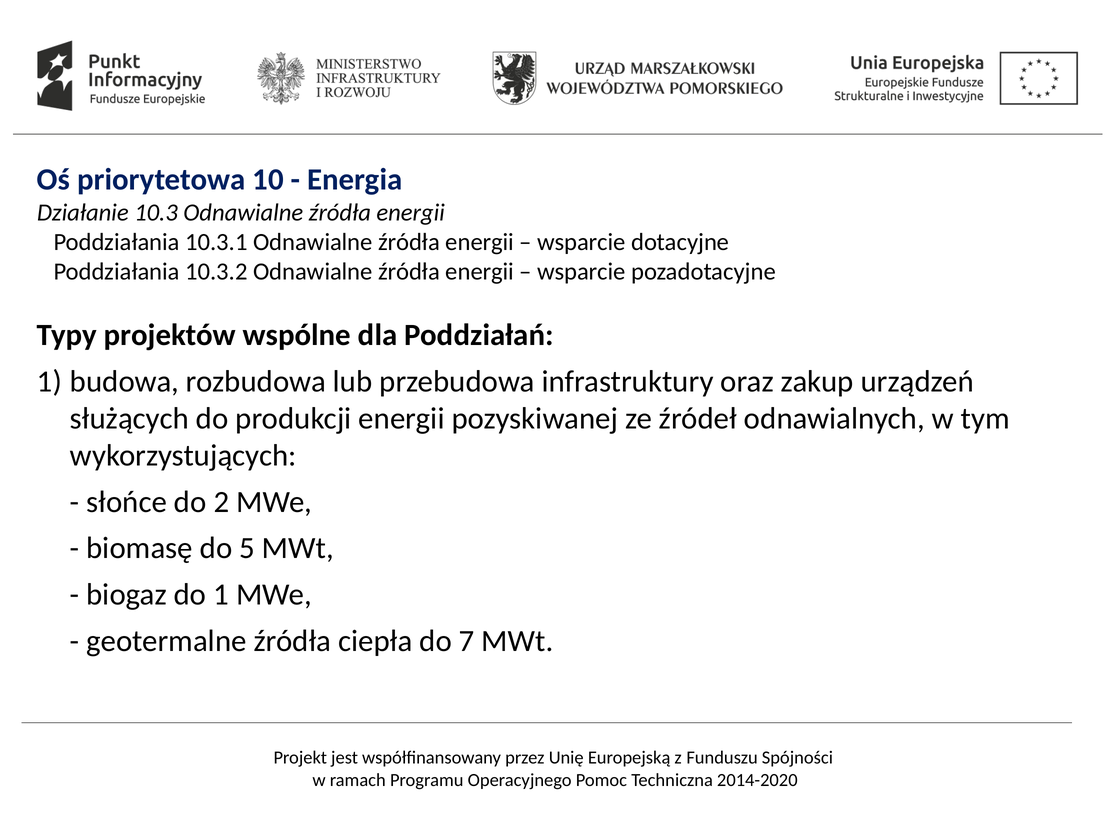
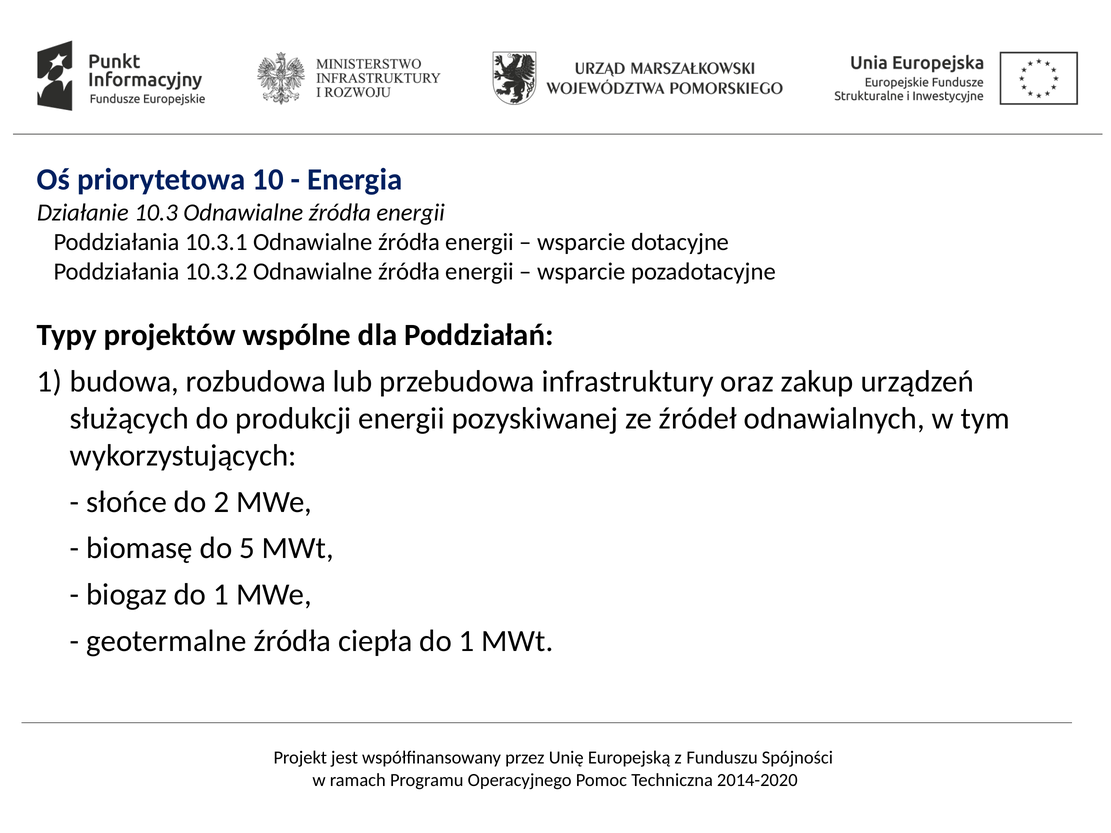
ciepła do 7: 7 -> 1 (467, 641)
